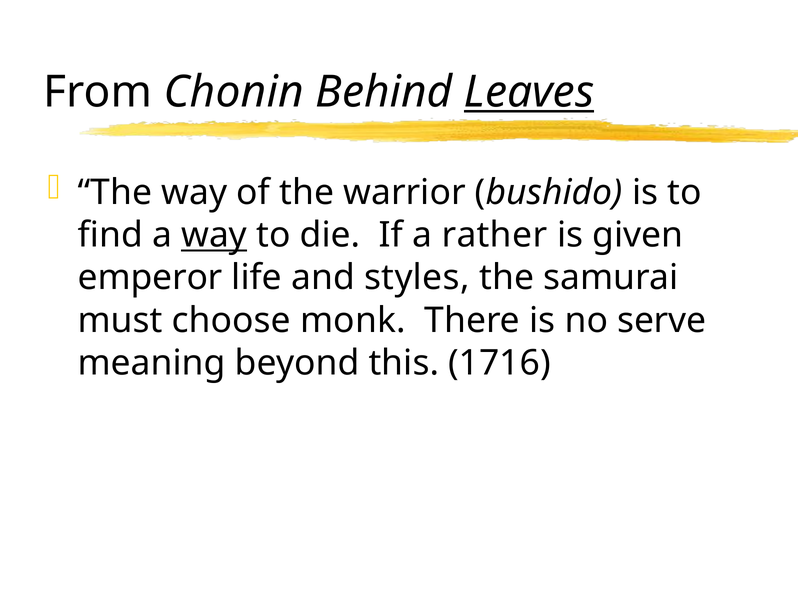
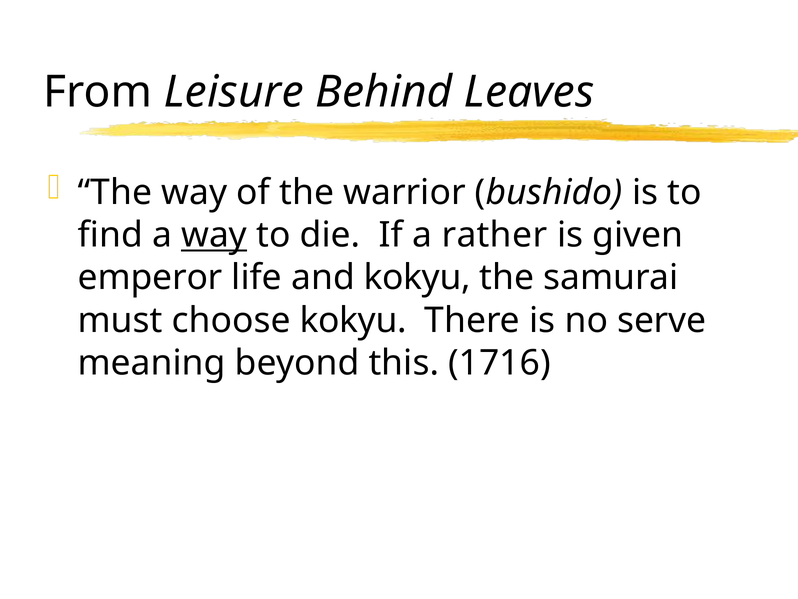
Chonin: Chonin -> Leisure (234, 92)
Leaves underline: present -> none (529, 92)
and styles: styles -> kokyu (417, 277)
choose monk: monk -> kokyu (353, 320)
